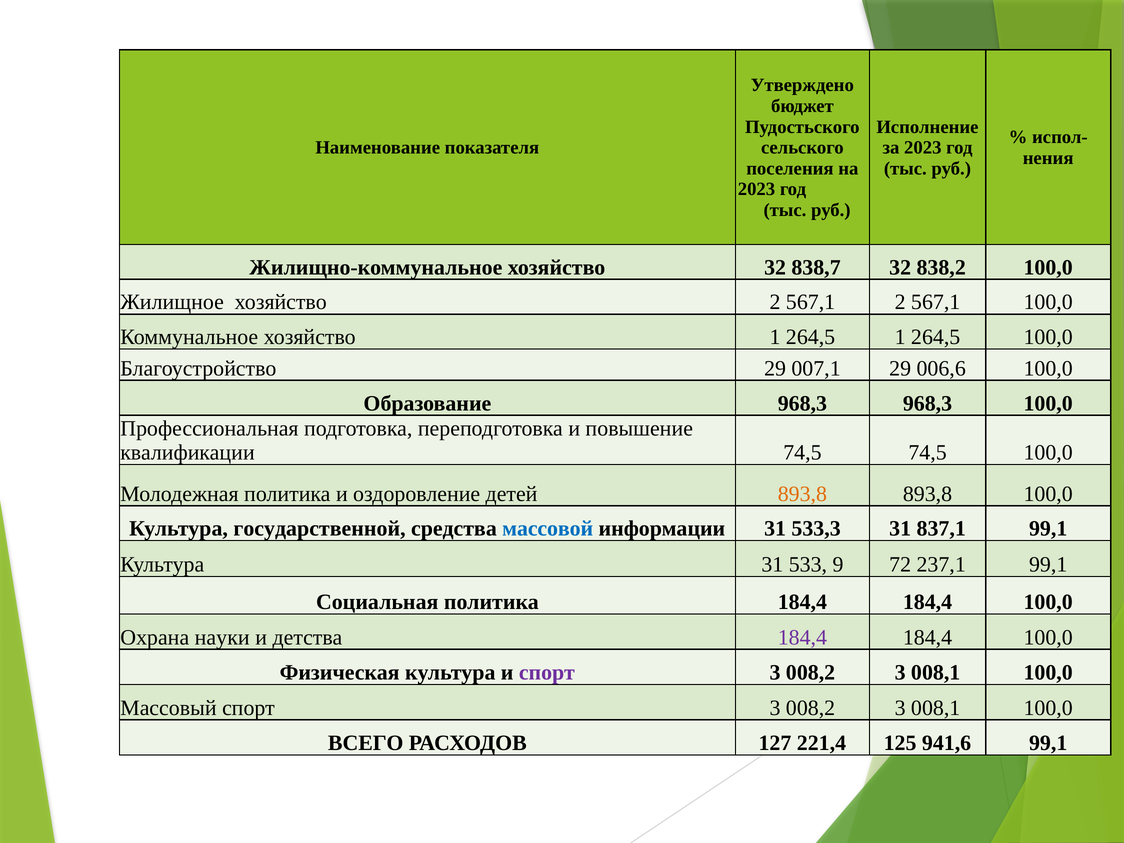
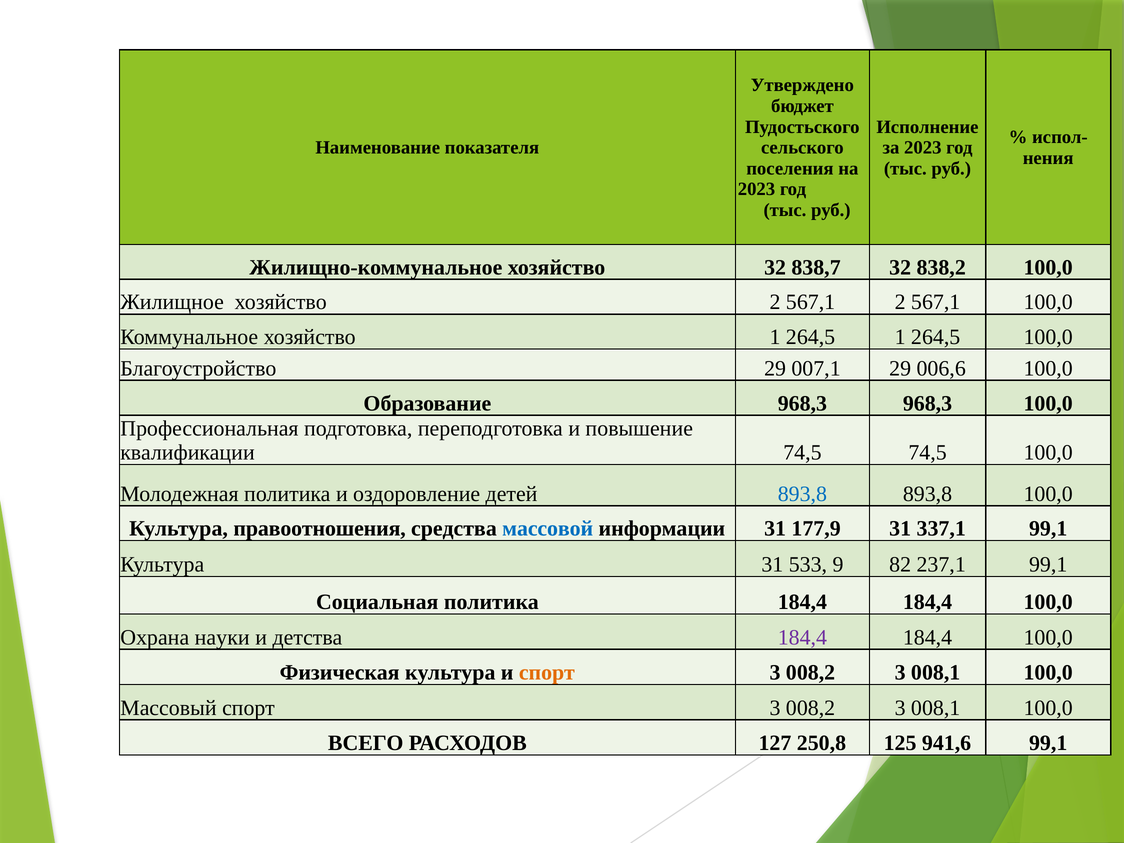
893,8 colour: orange -> blue (802, 494)
государственной: государственной -> правоотношения (320, 529)
533,3: 533,3 -> 177,9 (816, 529)
837,1: 837,1 -> 337,1 (941, 529)
72: 72 -> 82 (900, 565)
спорт colour: purple -> orange (547, 673)
221,4: 221,4 -> 250,8 (821, 743)
